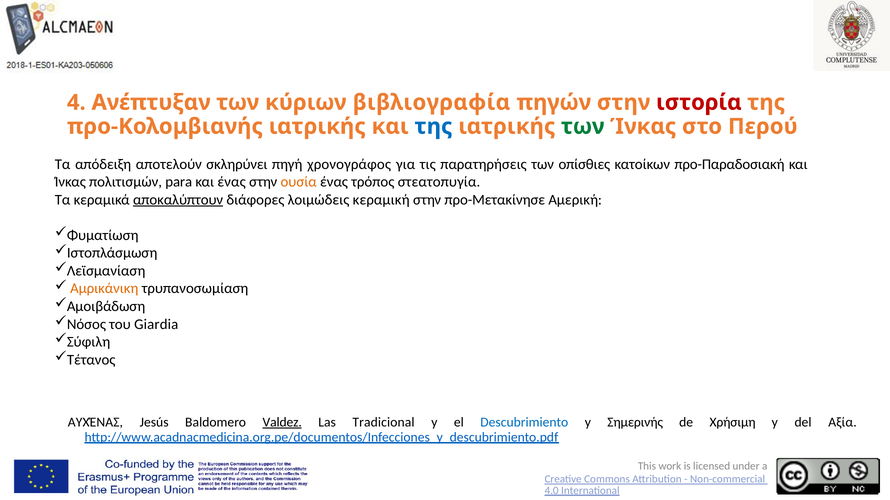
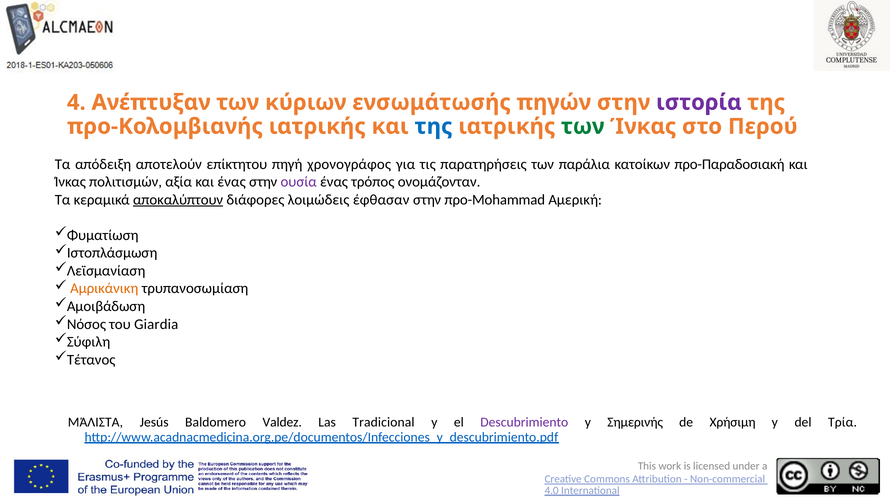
βιβλιογραφία: βιβλιογραφία -> ενσωμάτωσής (432, 103)
ιστορία colour: red -> purple (699, 103)
σκληρύνει: σκληρύνει -> επίκτητου (237, 164)
οπίσθιες: οπίσθιες -> παράλια (584, 164)
para: para -> αξία (179, 182)
ουσία colour: orange -> purple (299, 182)
στεατοπυγία: στεατοπυγία -> ονομάζονταν (439, 182)
κεραμική: κεραμική -> έφθασαν (381, 200)
προ-Μετακίνησε: προ-Μετακίνησε -> προ-Mohammad (495, 200)
ΑΥΧΈΝΑΣ: ΑΥΧΈΝΑΣ -> ΜΆΛΙΣΤΑ (95, 423)
Valdez underline: present -> none (282, 423)
Descubrimiento colour: blue -> purple (524, 423)
Αξία: Αξία -> Τρία (843, 423)
